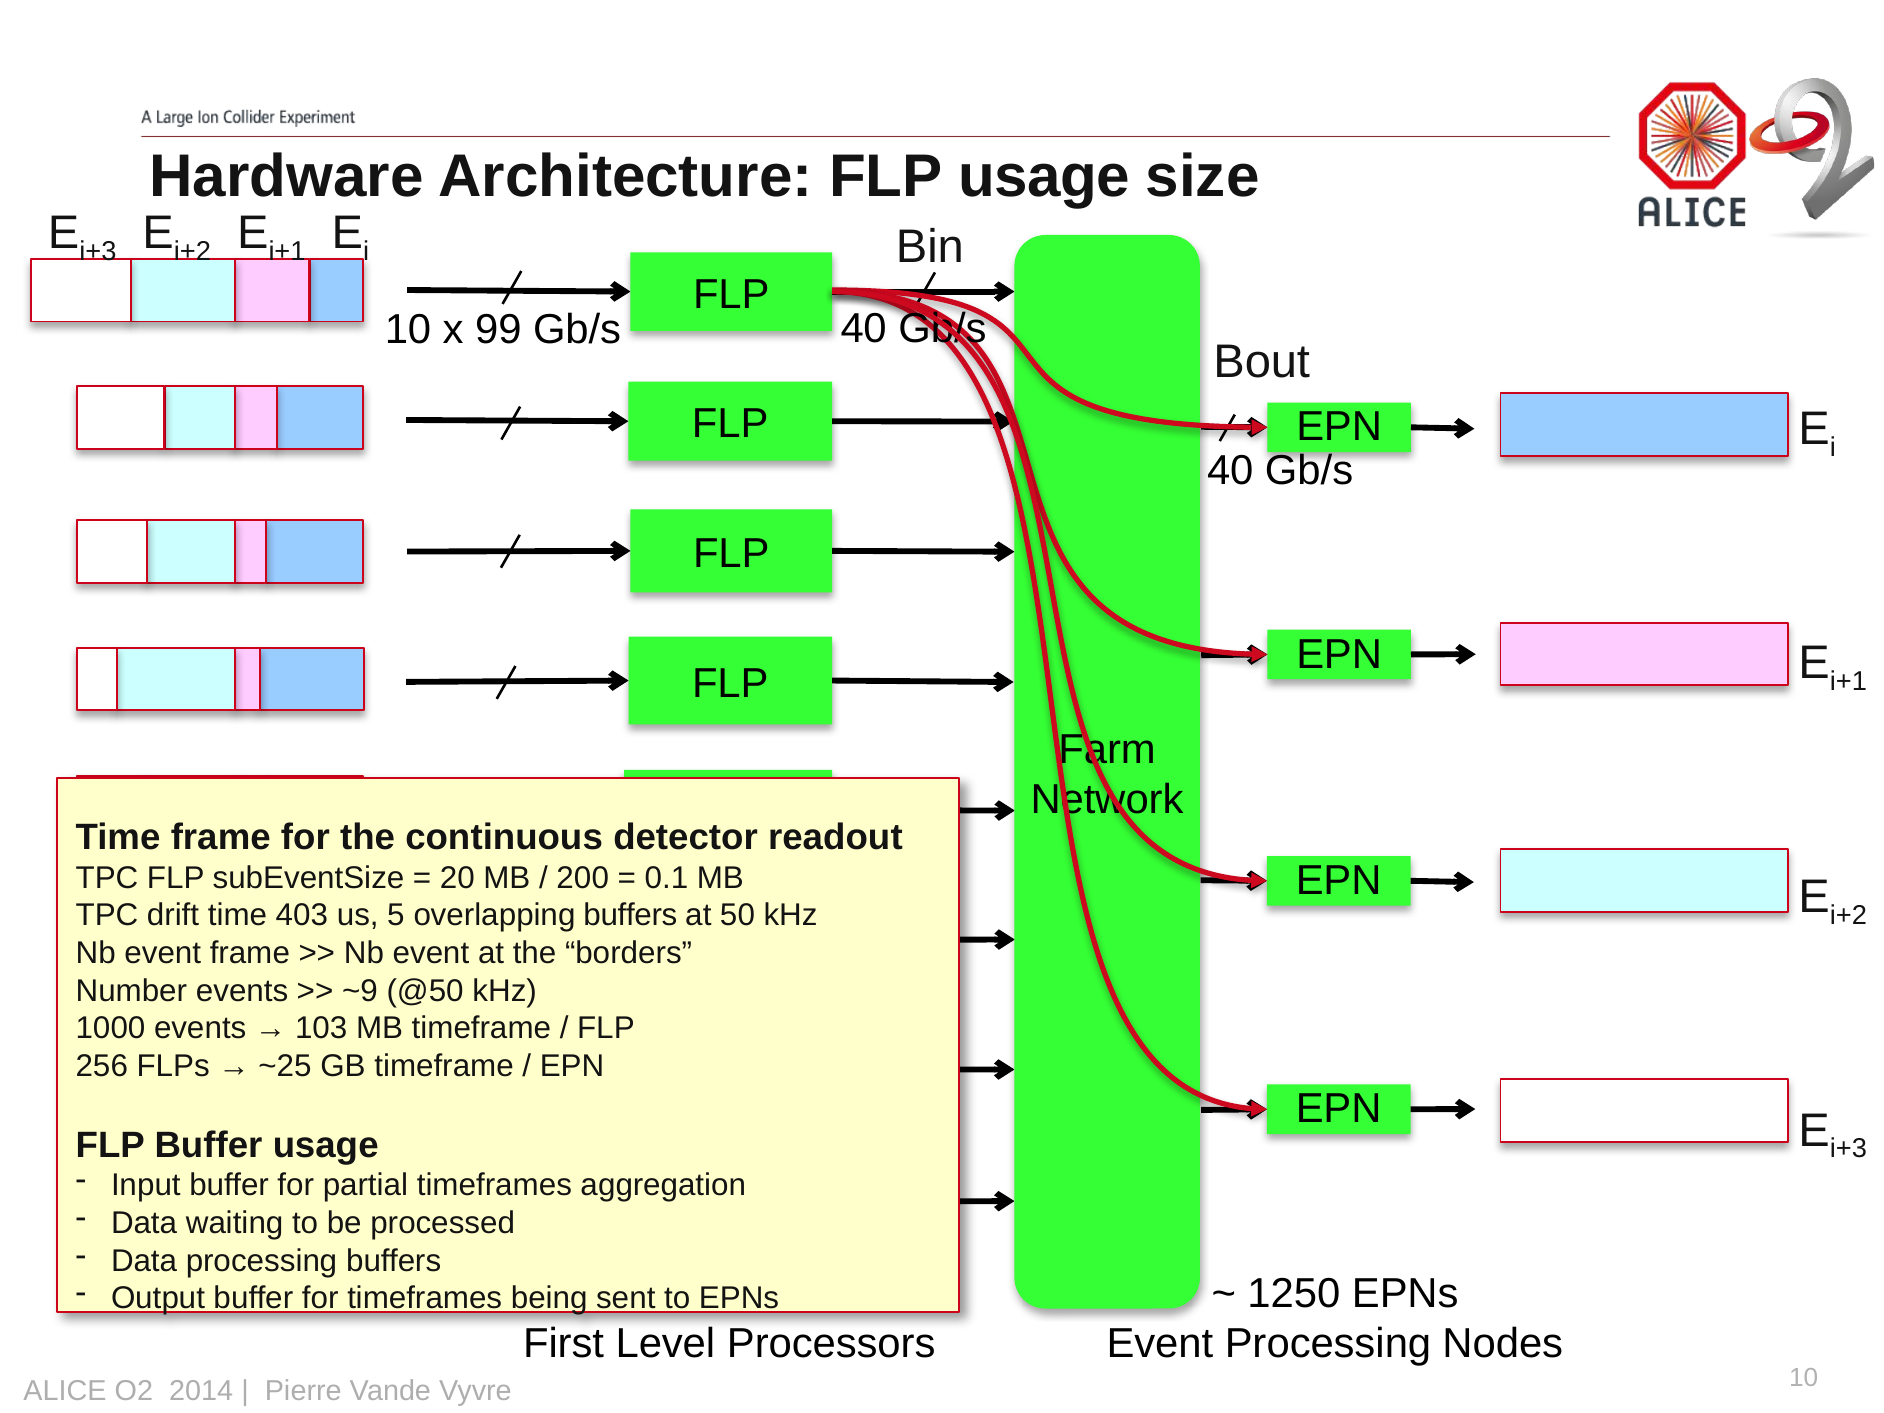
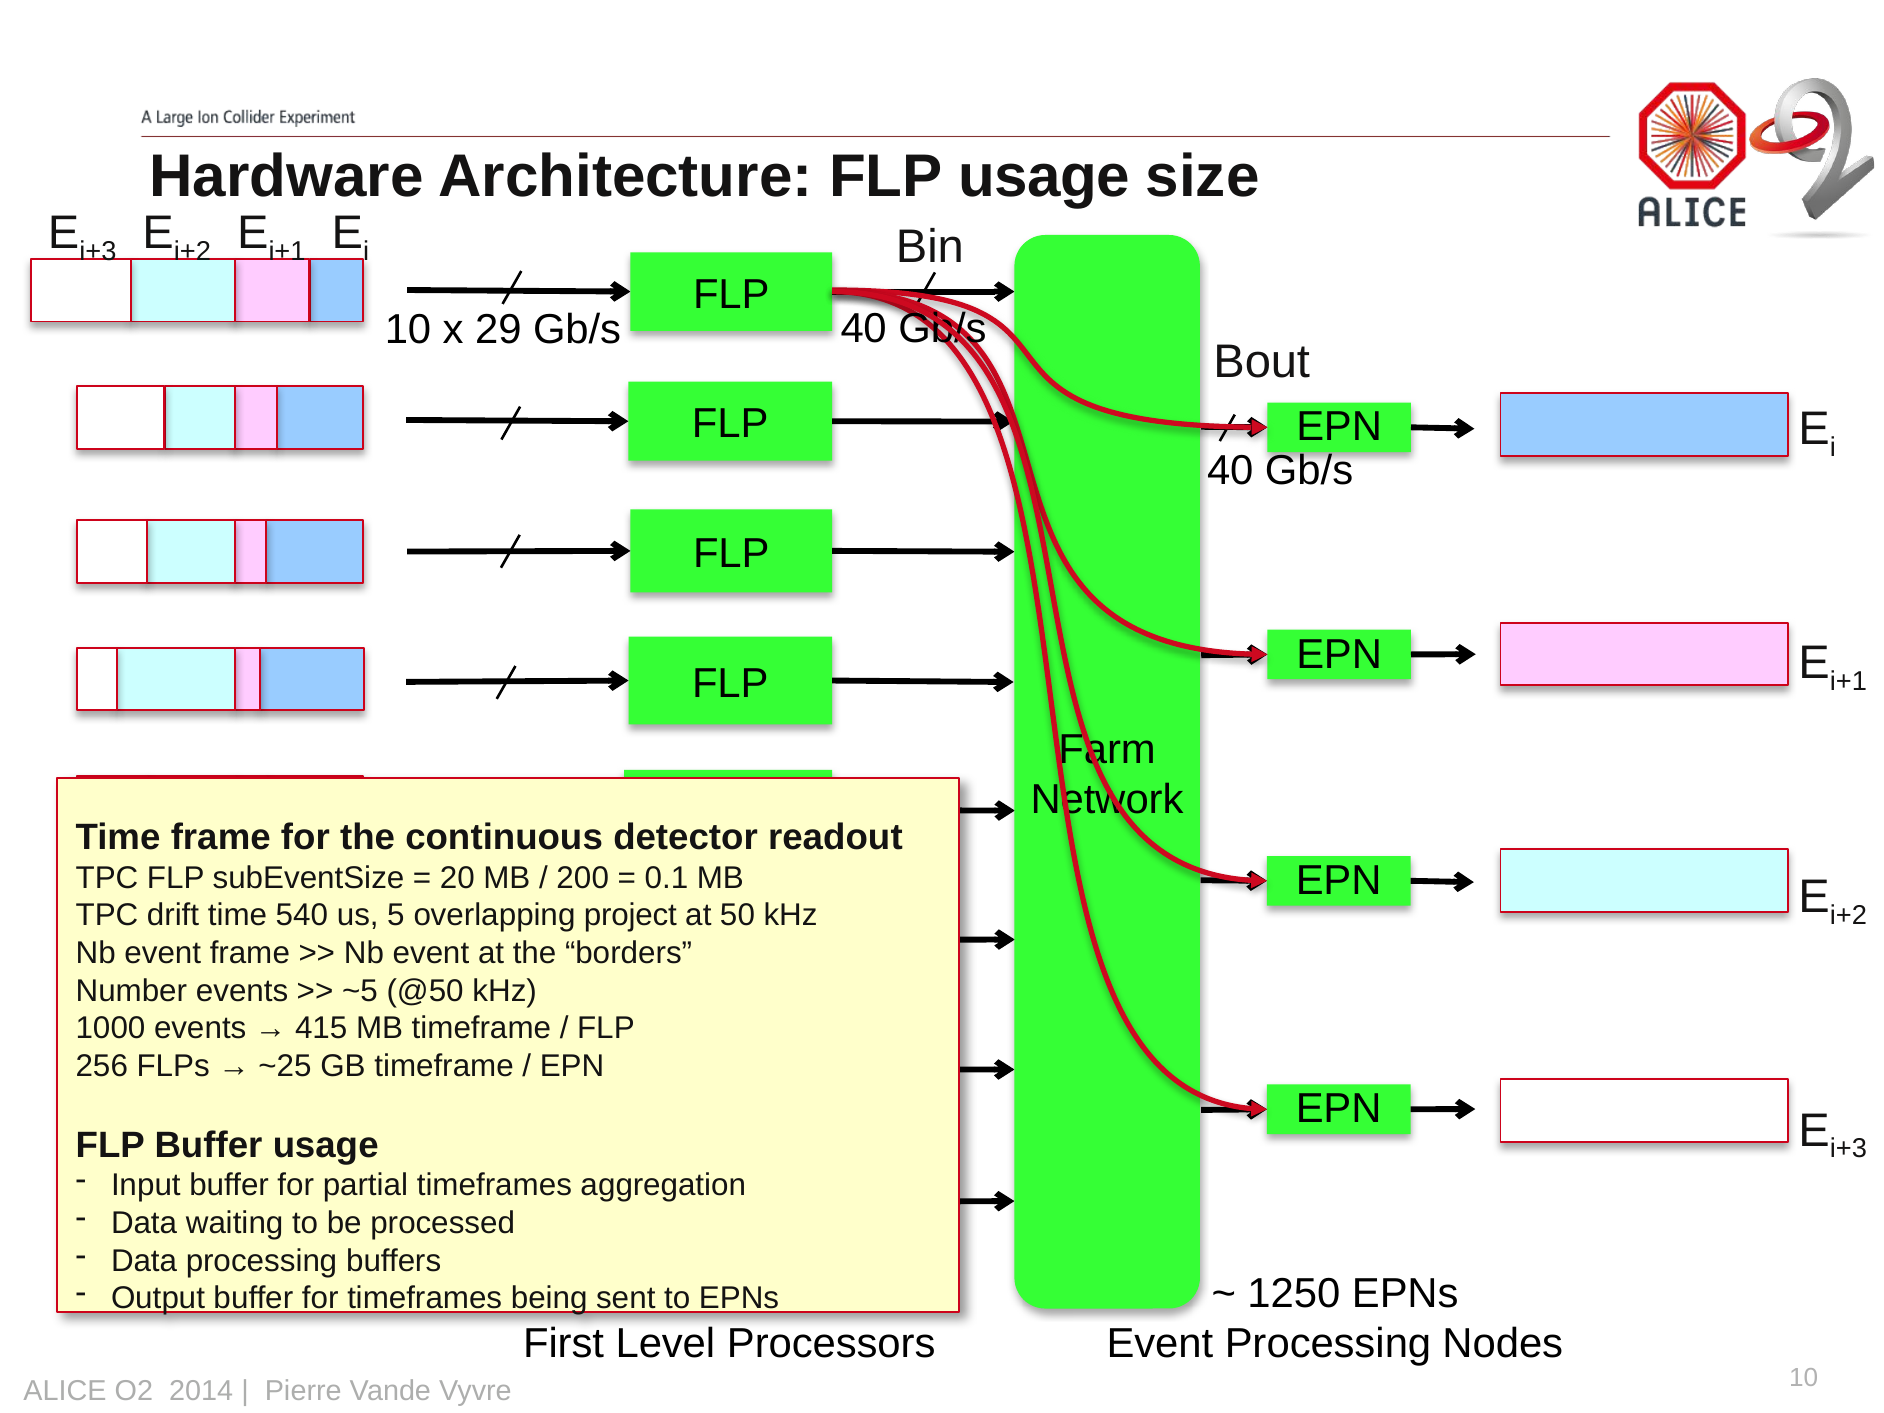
99: 99 -> 29 (498, 330)
403: 403 -> 540 (302, 915)
overlapping buffers: buffers -> project (630, 915)
~9: ~9 -> ~5 (360, 991)
103: 103 -> 415 (321, 1028)
